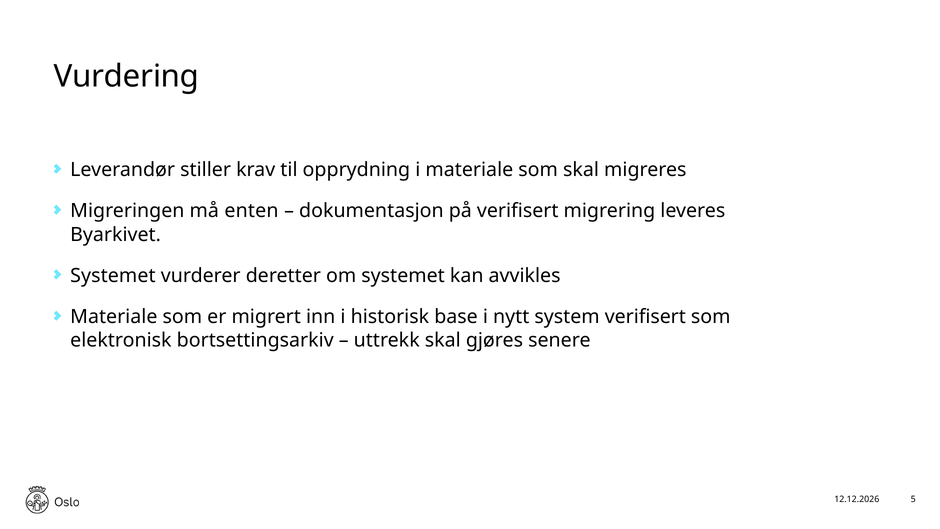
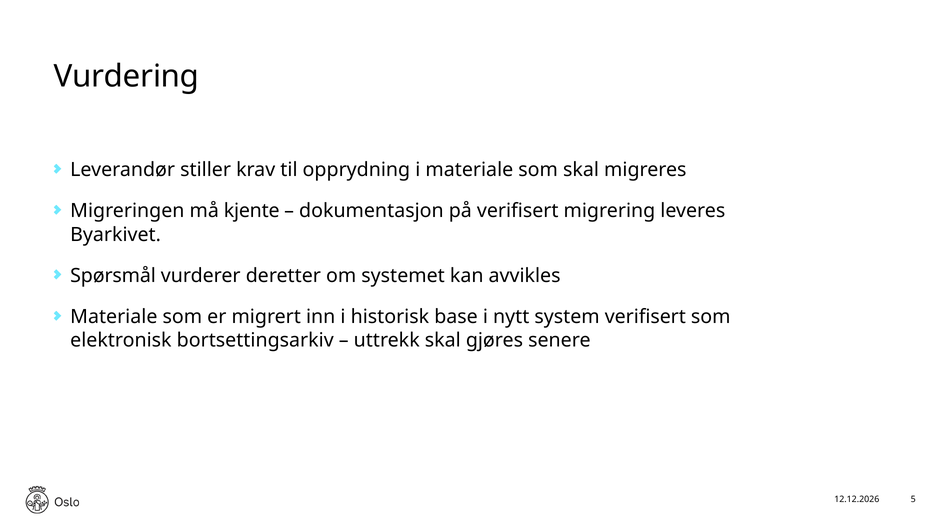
enten: enten -> kjente (252, 211)
Systemet: Systemet -> Spørsmål (113, 276)
